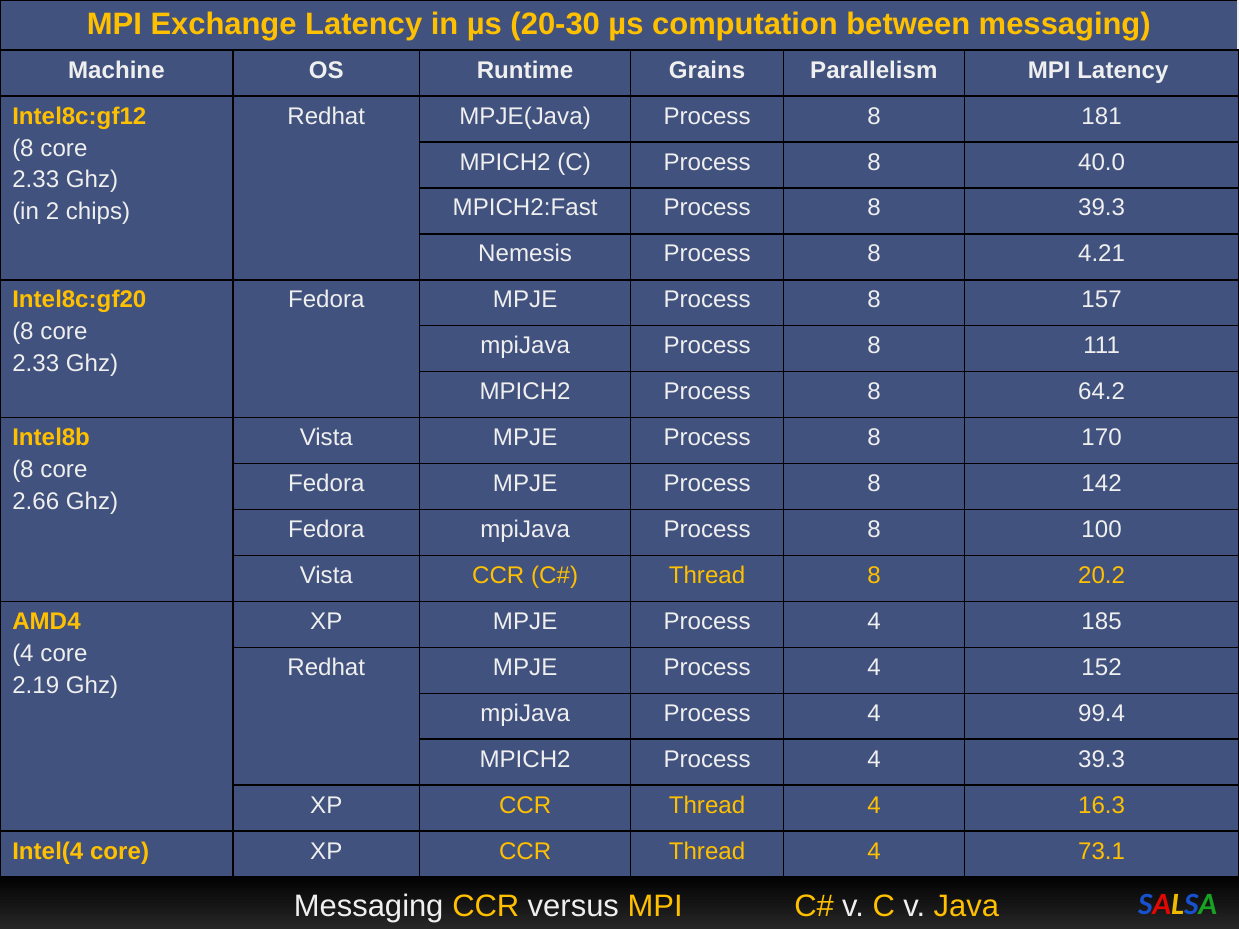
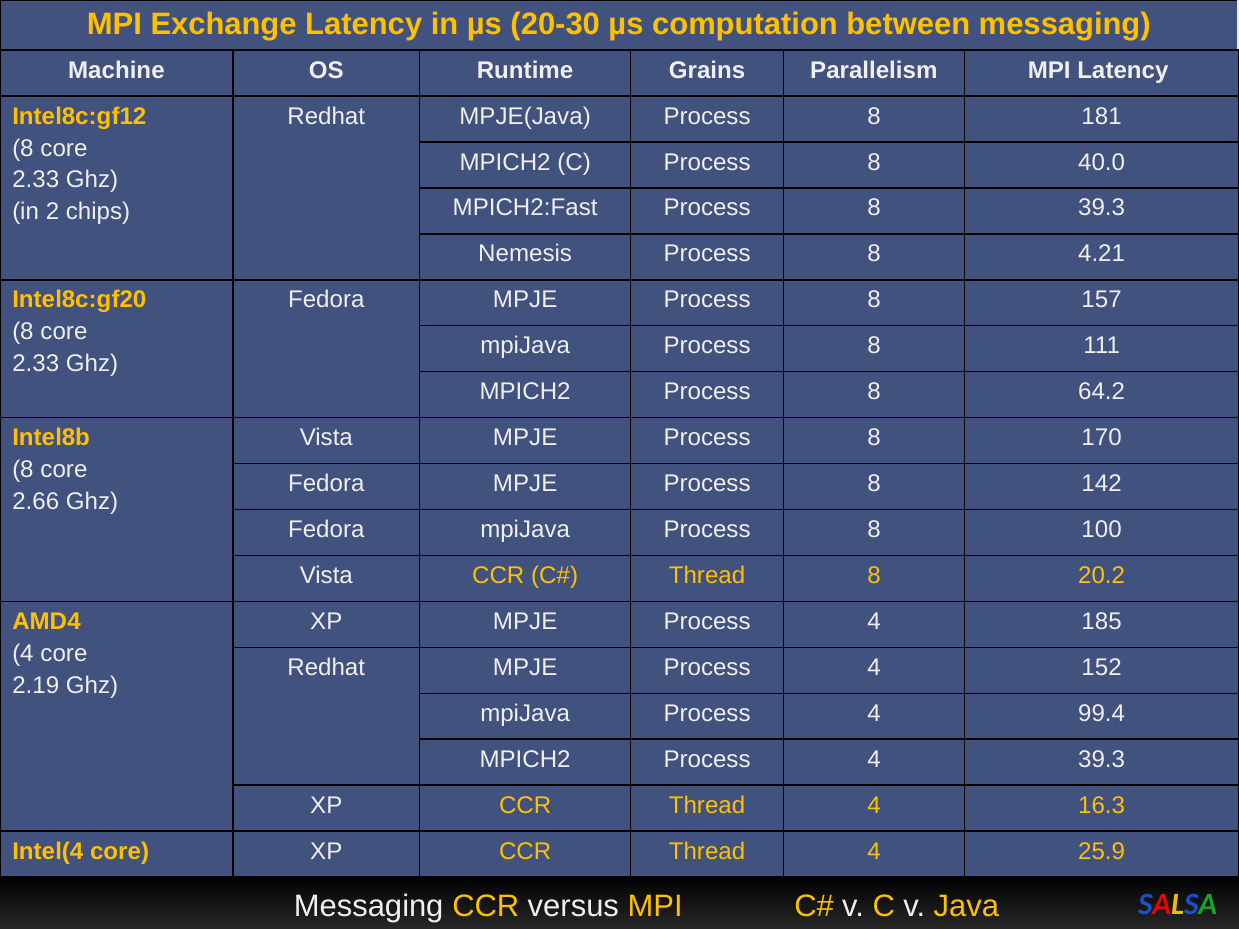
73.1: 73.1 -> 25.9 (1102, 851)
